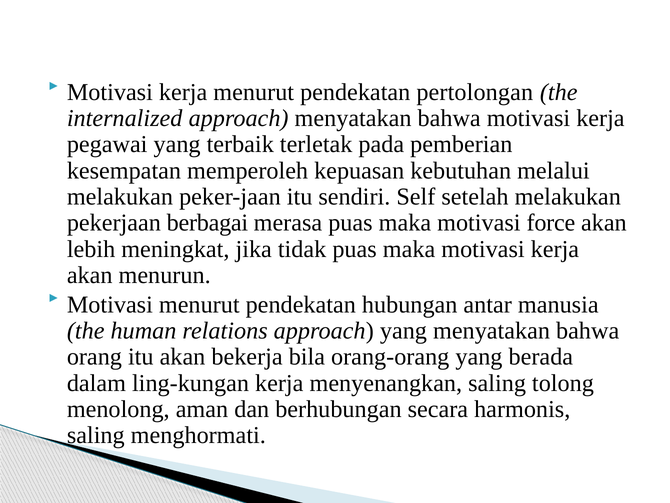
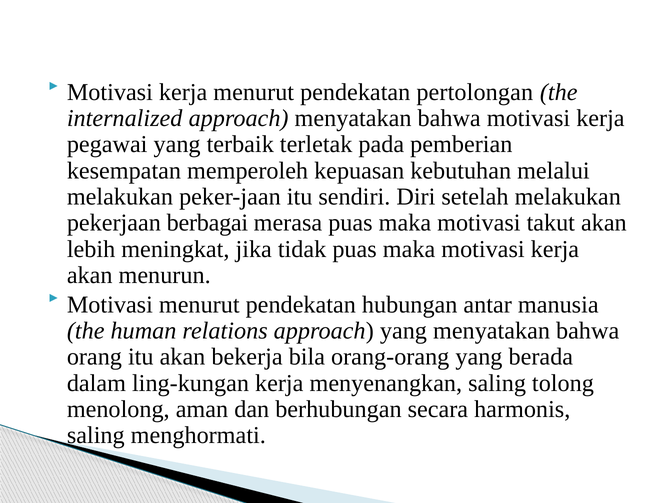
Self: Self -> Diri (416, 197)
force: force -> takut (551, 223)
